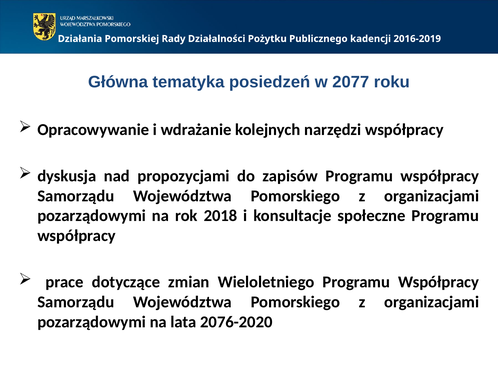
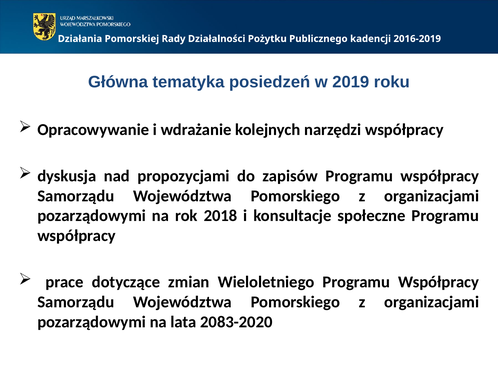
2077: 2077 -> 2019 (351, 82)
2076-2020: 2076-2020 -> 2083-2020 (236, 322)
